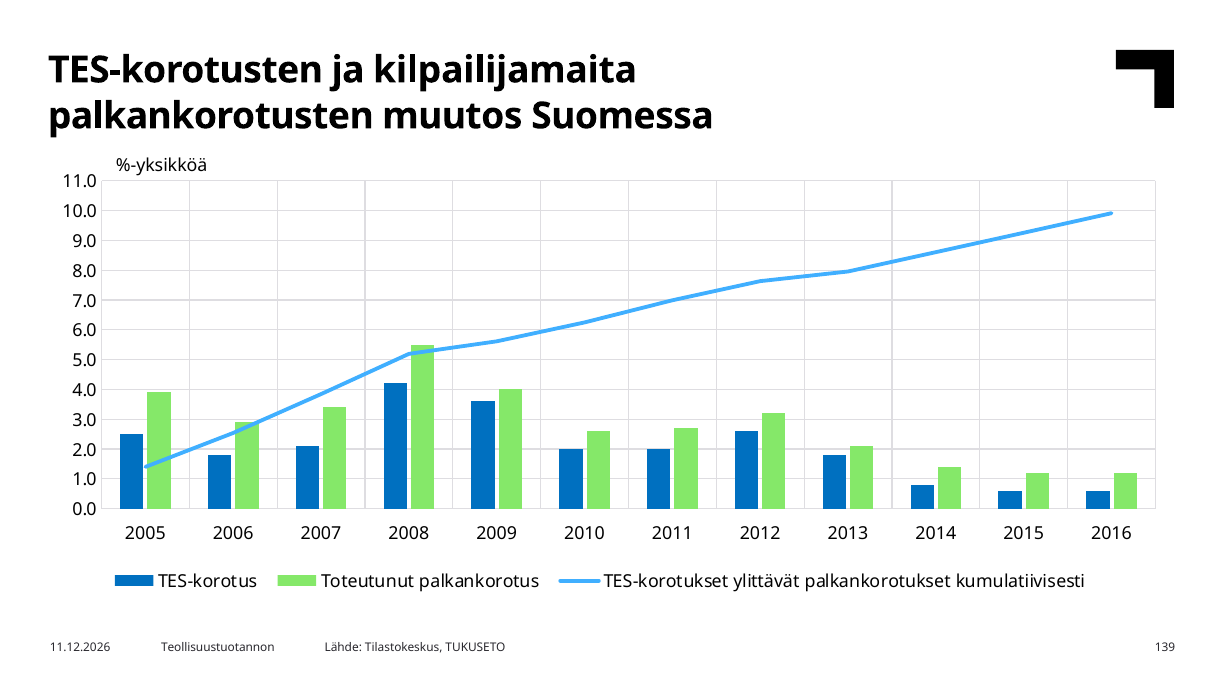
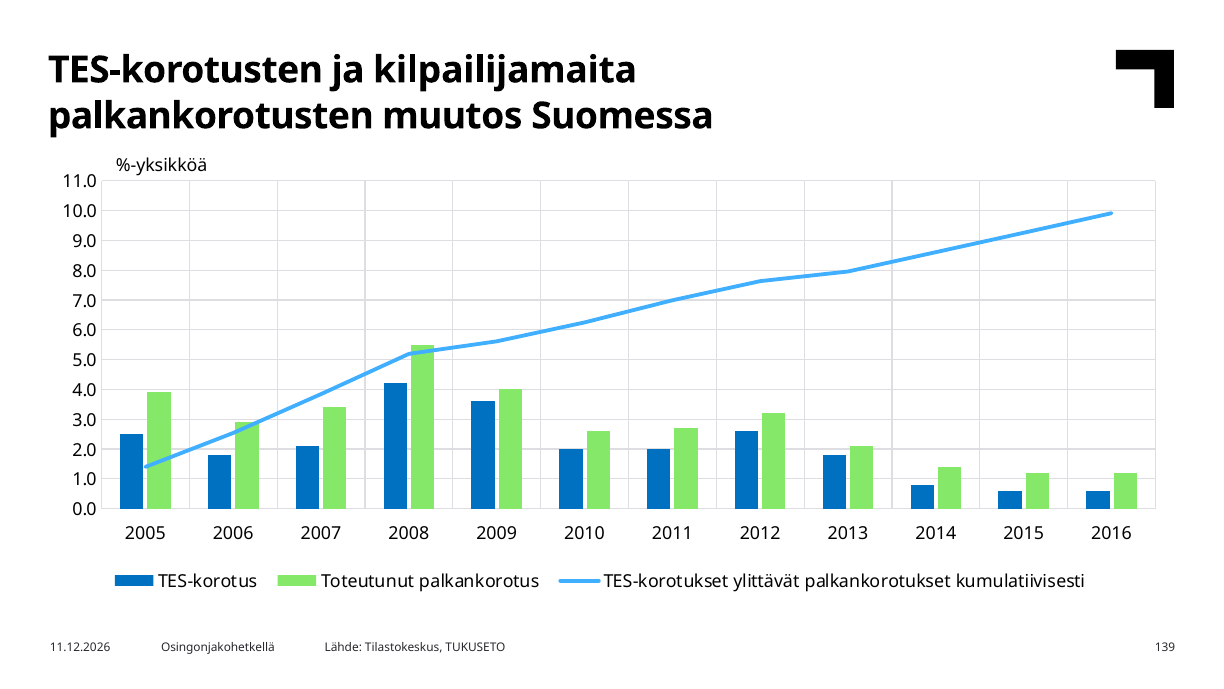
Teollisuustuotannon: Teollisuustuotannon -> Osingonjakohetkellä (218, 647)
